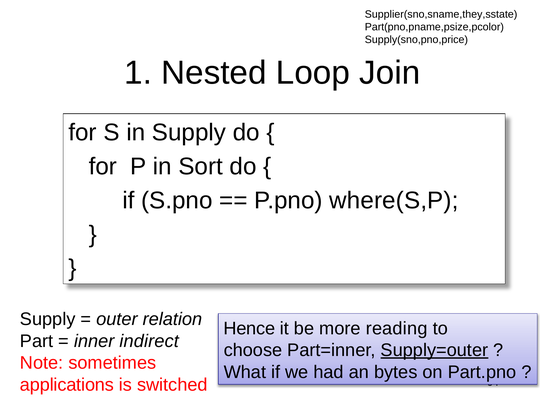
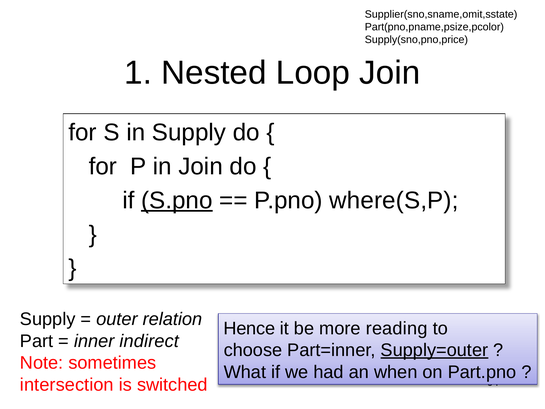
Supplier(sno,sname,they,sstate: Supplier(sno,sname,they,sstate -> Supplier(sno,sname,omit,sstate (441, 14)
in Sort: Sort -> Join (201, 166)
S.pno underline: none -> present (177, 200)
bytes: bytes -> when (396, 372)
applications: applications -> intersection (67, 385)
